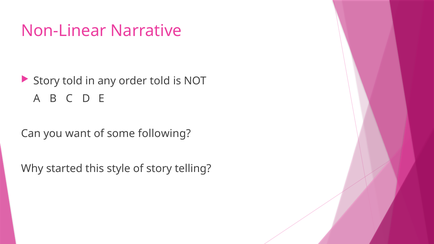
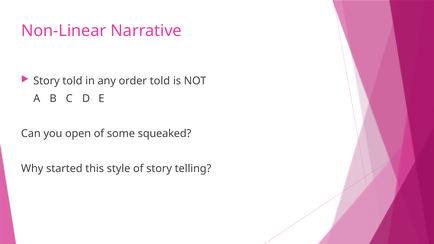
want: want -> open (78, 134)
following: following -> squeaked (165, 134)
